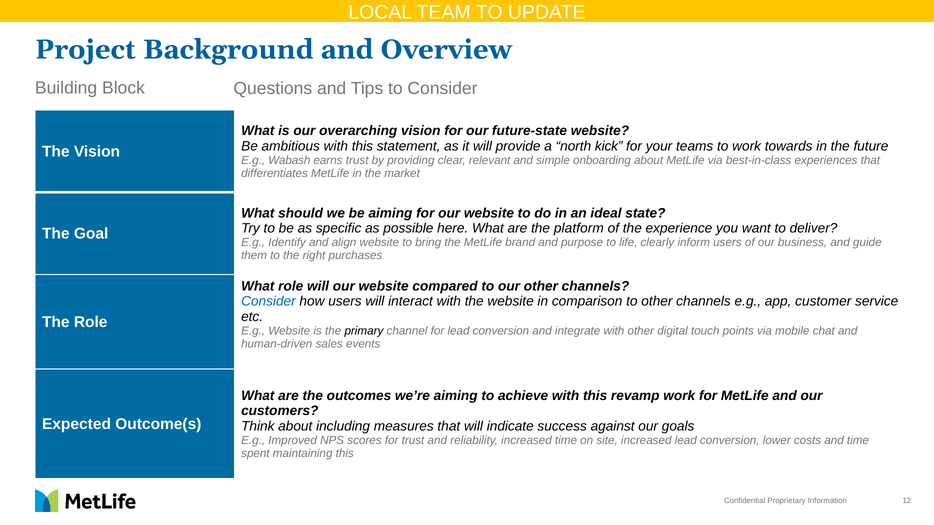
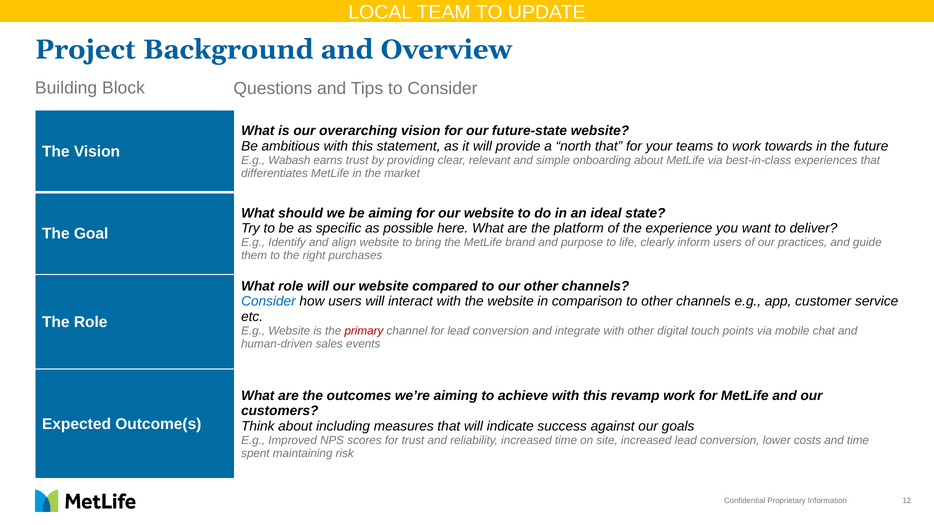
north kick: kick -> that (609, 146)
business: business -> practices (803, 243)
primary colour: black -> red (364, 331)
maintaining this: this -> risk (345, 454)
